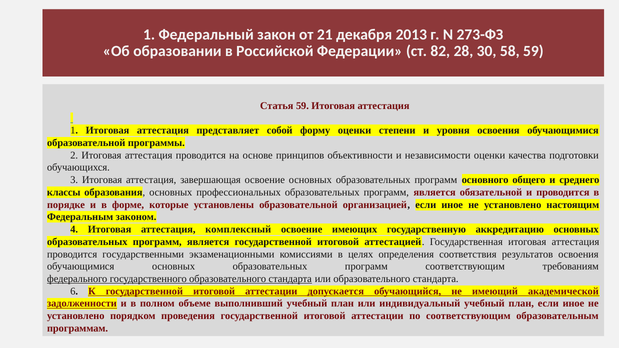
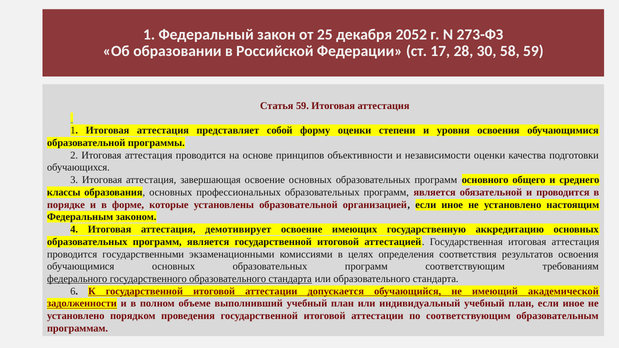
21: 21 -> 25 (325, 34)
2013: 2013 -> 2052 (411, 34)
82: 82 -> 17 (440, 51)
комплексный: комплексный -> демотивирует (238, 230)
